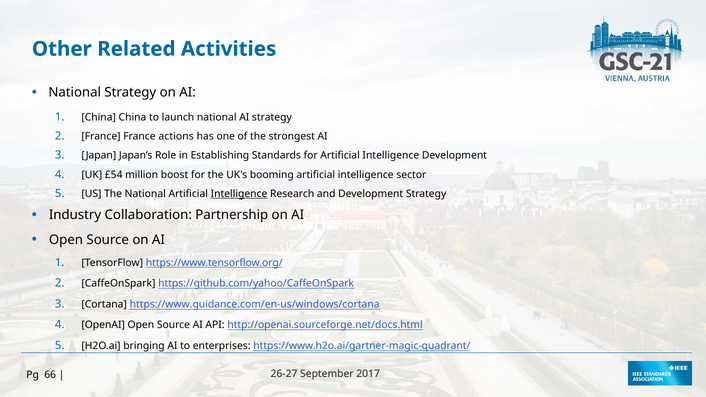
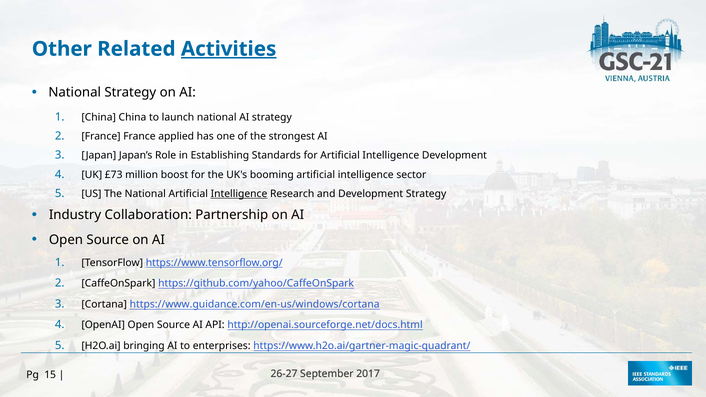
Activities underline: none -> present (229, 49)
actions: actions -> applied (176, 137)
£54: £54 -> £73 (114, 175)
66: 66 -> 15 (50, 375)
